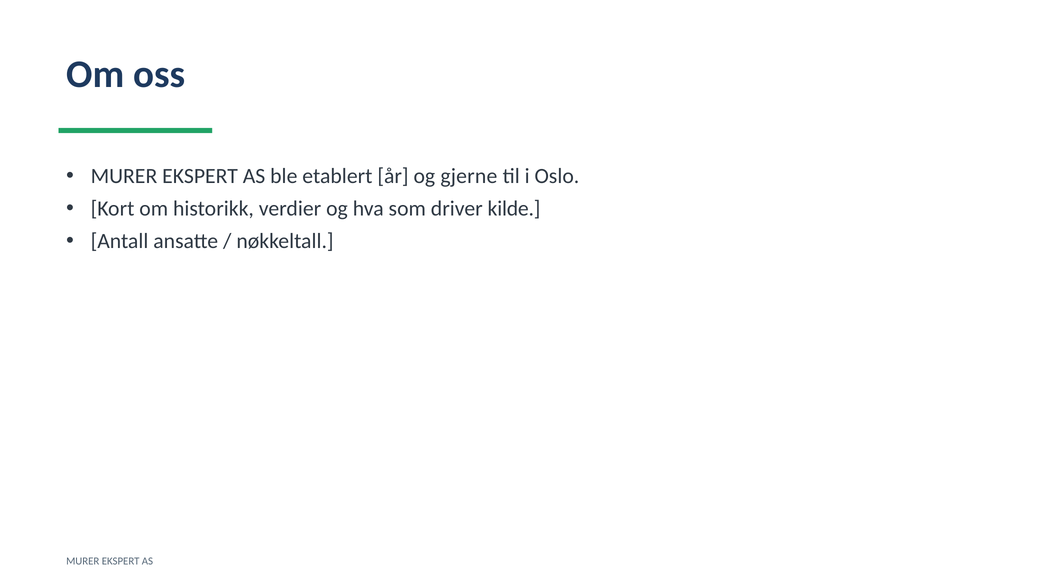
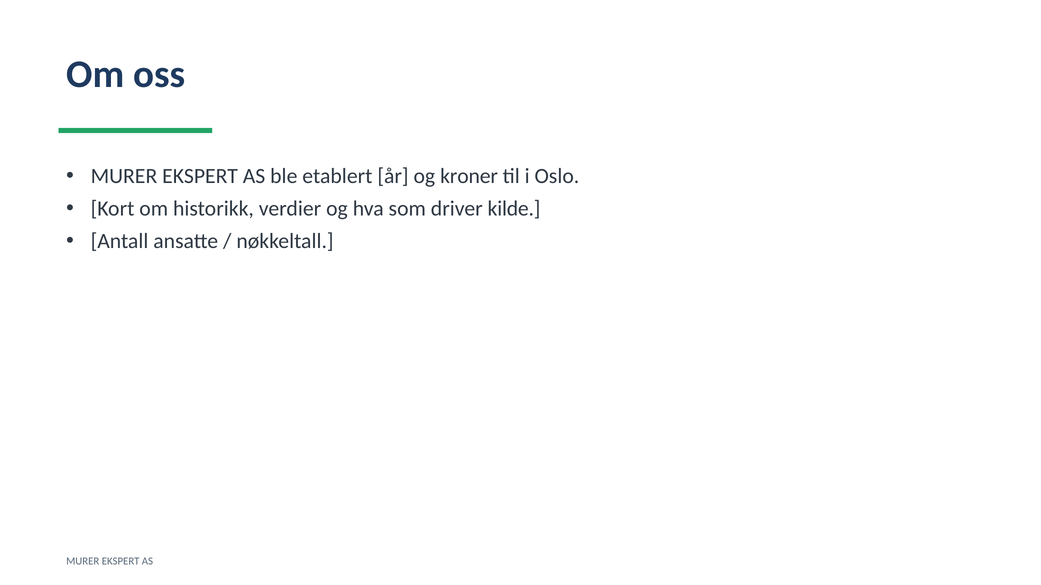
gjerne: gjerne -> kroner (469, 176)
